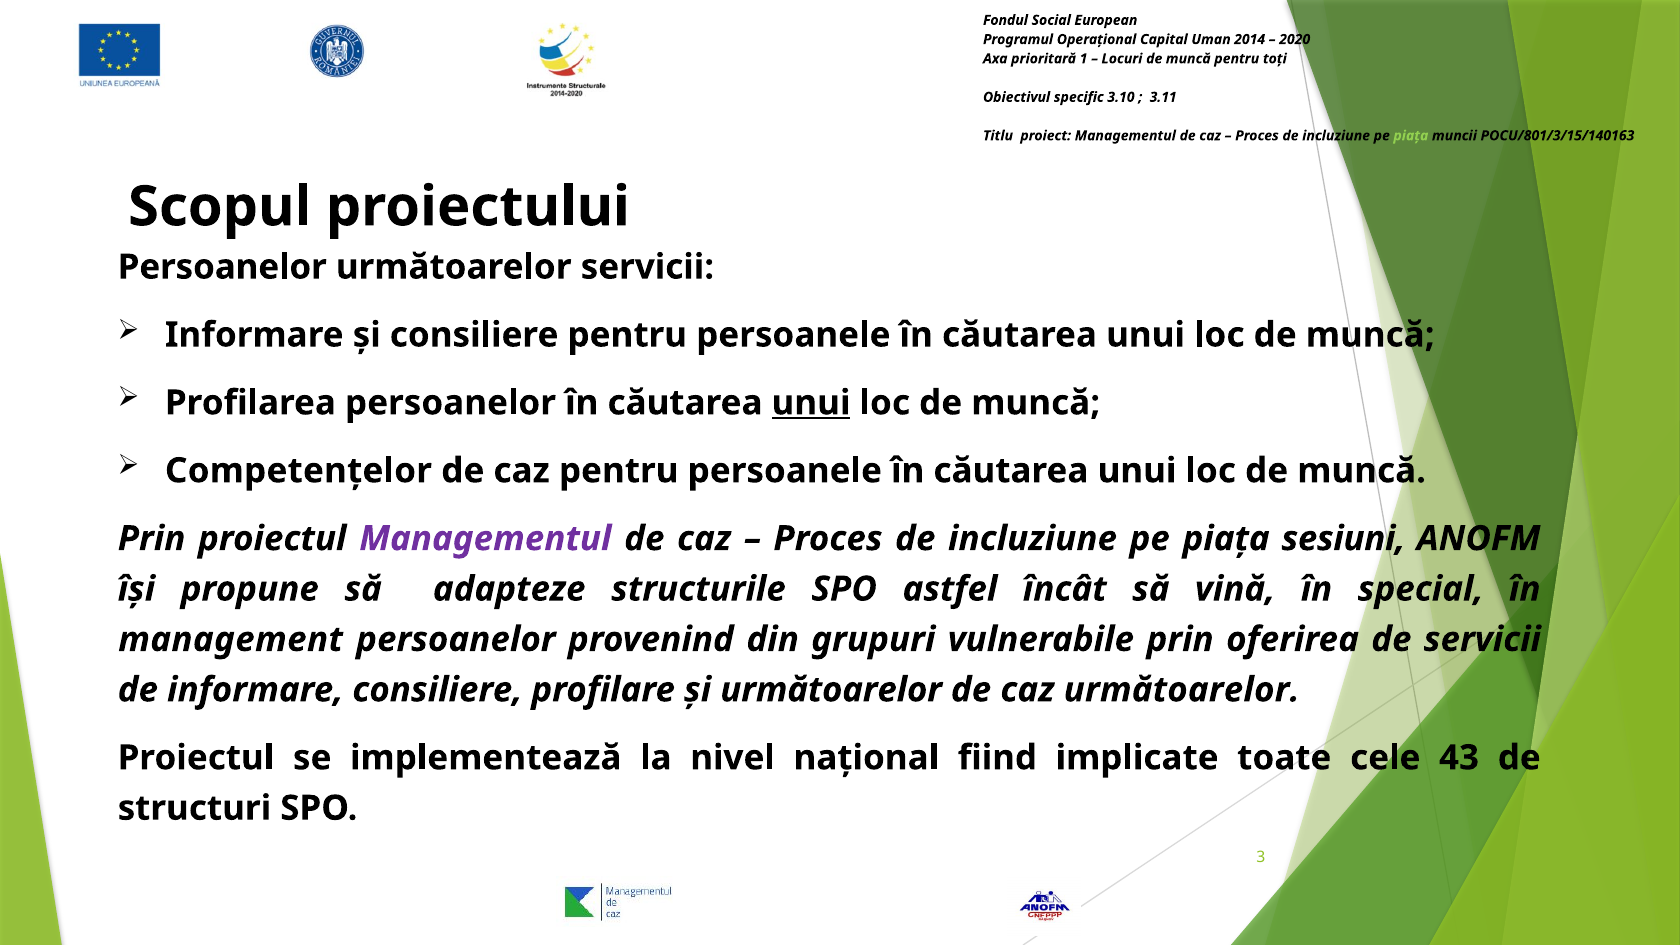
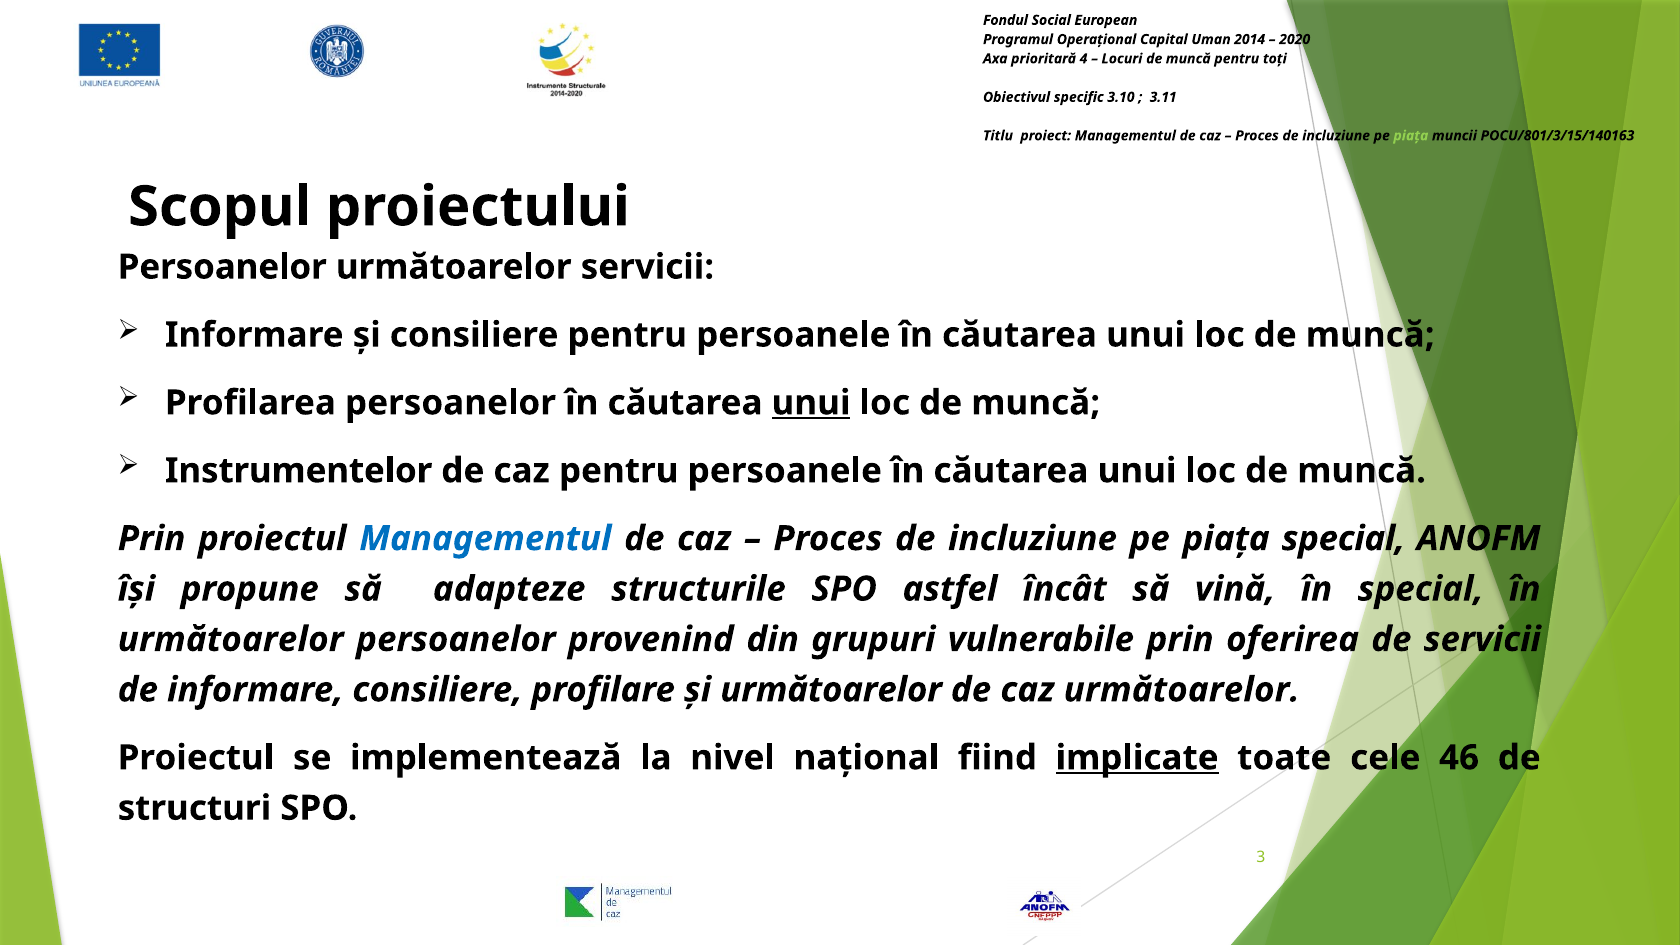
1: 1 -> 4 (1084, 59)
Competențelor: Competențelor -> Instrumentelor (299, 471)
Managementul colour: purple -> blue (485, 539)
piața sesiuni: sesiuni -> special (1343, 539)
management: management -> următoarelor (231, 639)
implicate underline: none -> present (1137, 758)
43: 43 -> 46 (1459, 758)
